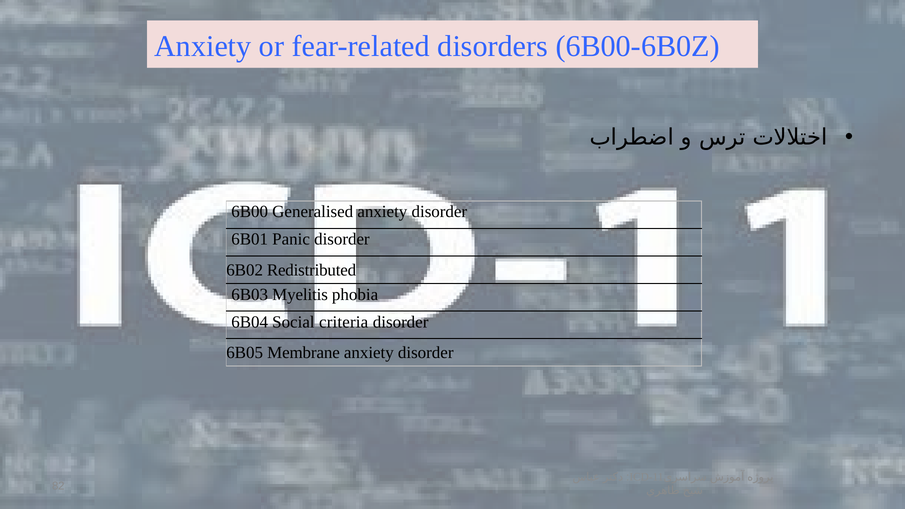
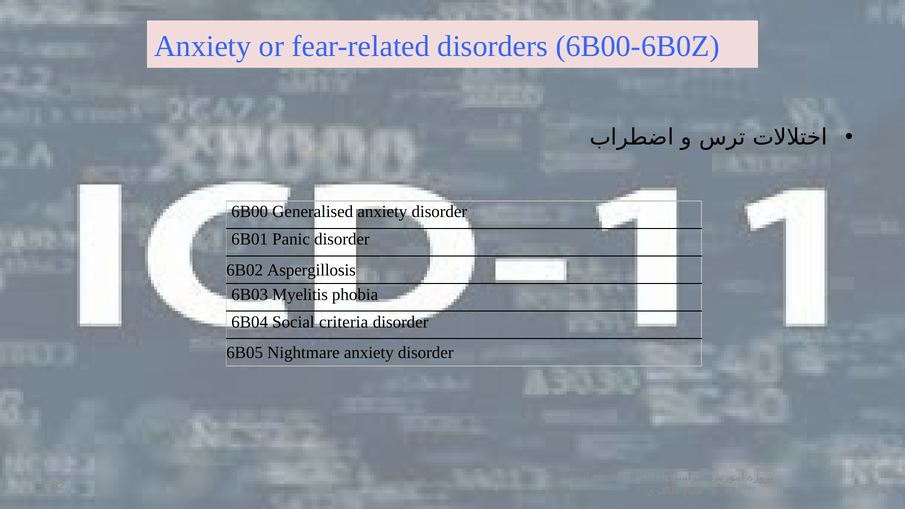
Redistributed: Redistributed -> Aspergillosis (311, 270)
Membrane: Membrane -> Nightmare (303, 353)
